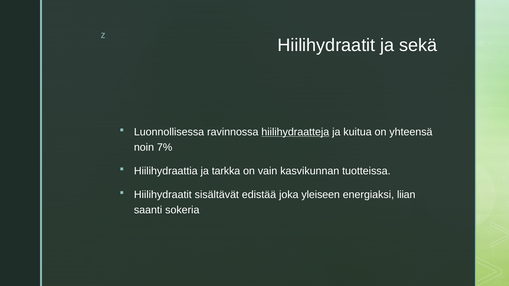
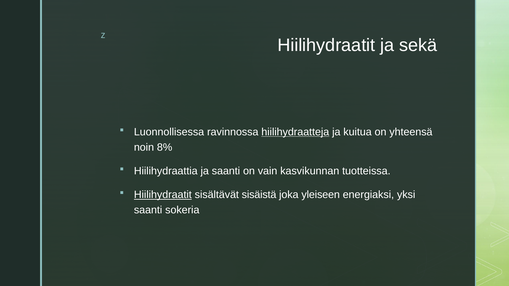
7%: 7% -> 8% (165, 147)
ja tarkka: tarkka -> saanti (226, 171)
Hiilihydraatit underline: none -> present (163, 195)
edistää: edistää -> sisäistä (259, 195)
liian: liian -> yksi (406, 195)
